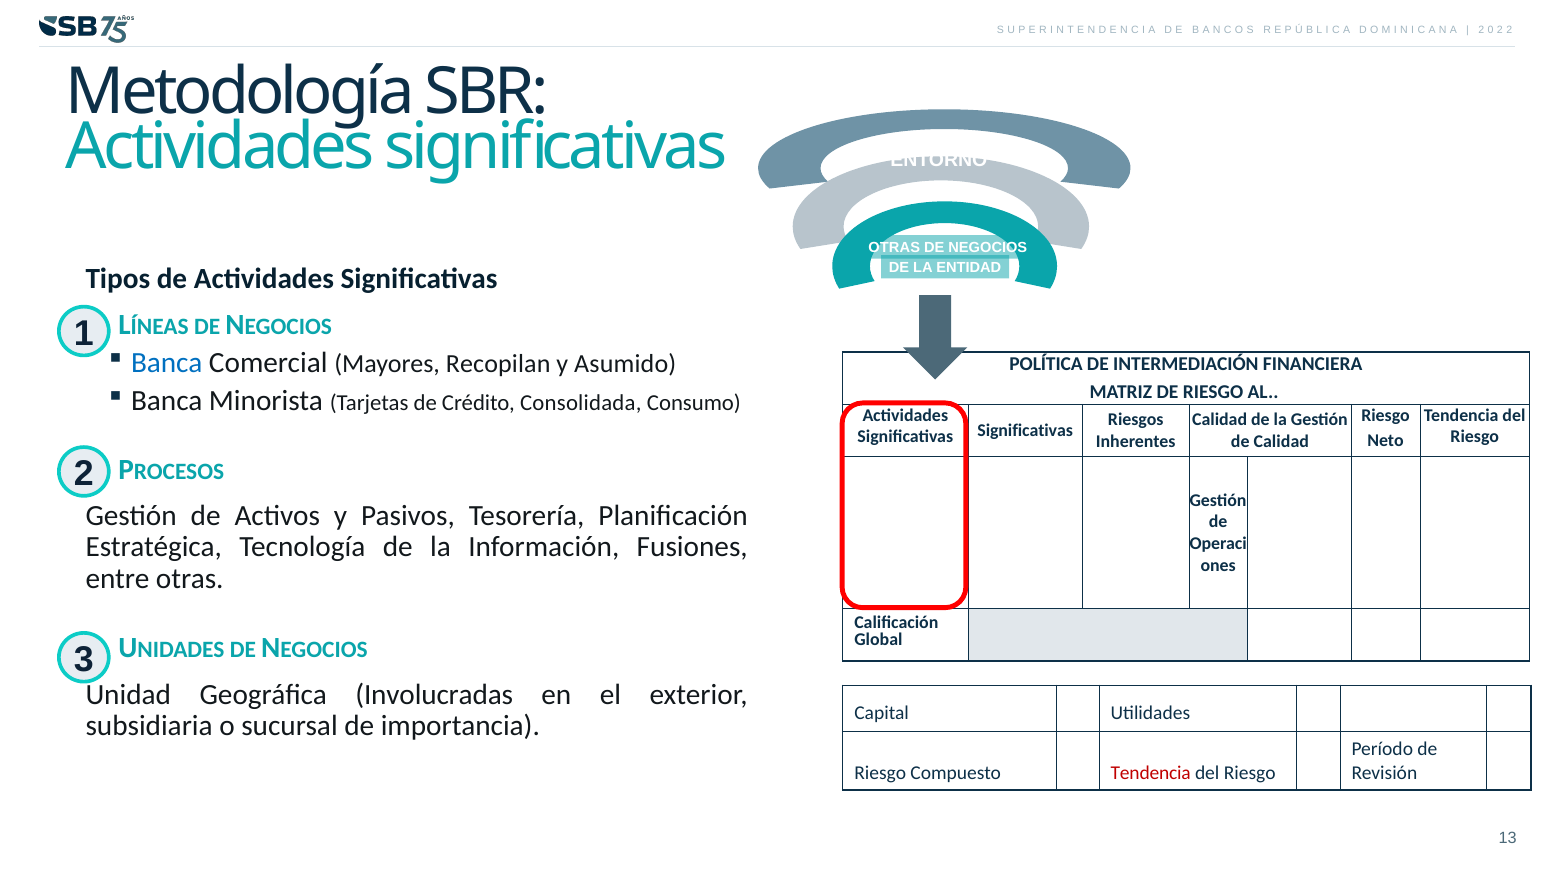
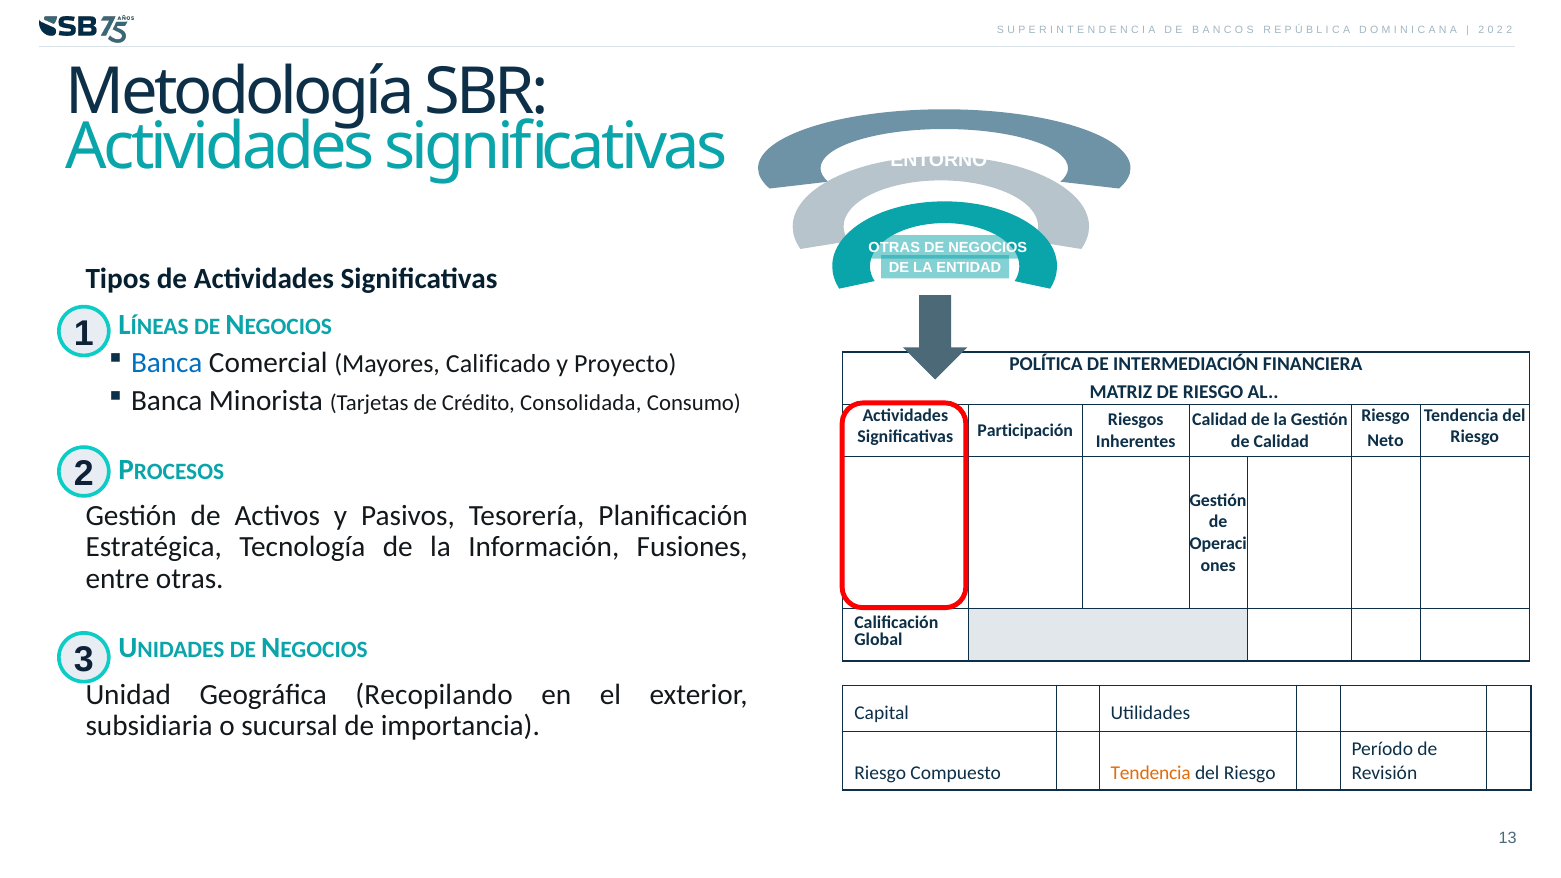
Recopilan: Recopilan -> Calificado (498, 364)
Asumido: Asumido -> Proyecto (625, 364)
Significativas Significativas: Significativas -> Participación (1025, 431)
Involucradas: Involucradas -> Recopilando (434, 695)
Tendencia colour: red -> orange (1151, 773)
